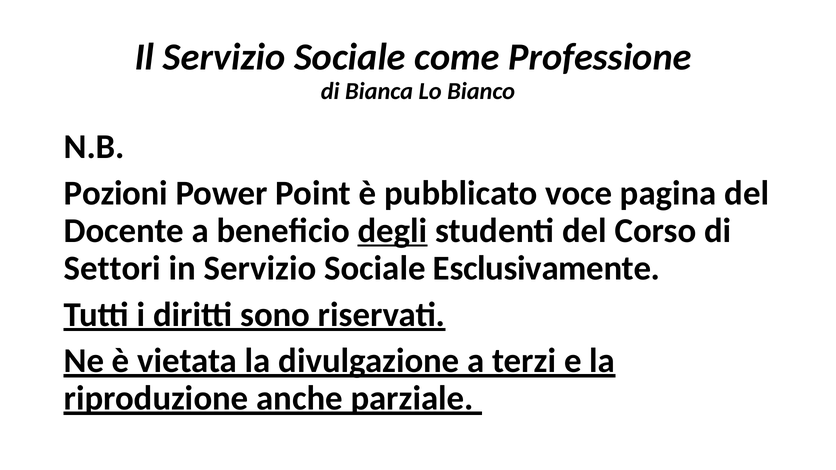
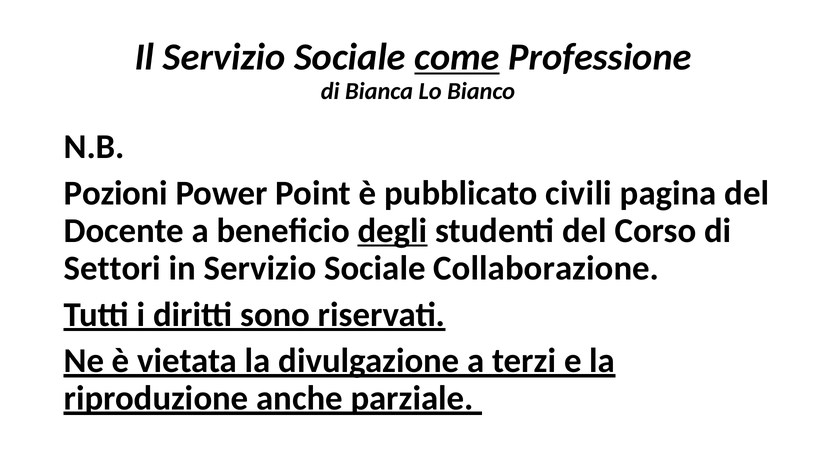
come underline: none -> present (457, 57)
voce: voce -> civili (579, 193)
Esclusivamente: Esclusivamente -> Collaborazione (546, 268)
